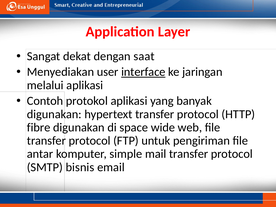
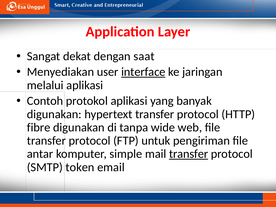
space: space -> tanpa (134, 127)
transfer underline: none -> present (189, 154)
bisnis: bisnis -> token (80, 167)
